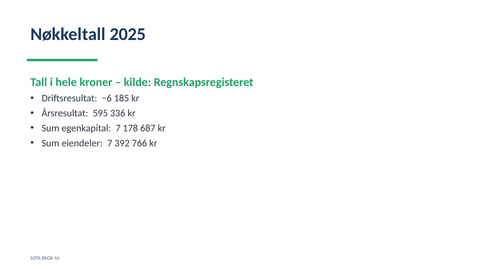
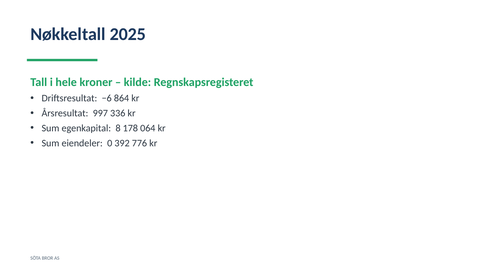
185: 185 -> 864 (122, 98)
595: 595 -> 997 (100, 113)
egenkapital 7: 7 -> 8 (118, 128)
687: 687 -> 064 (148, 128)
eiendeler 7: 7 -> 0 (110, 143)
766: 766 -> 776 (139, 143)
